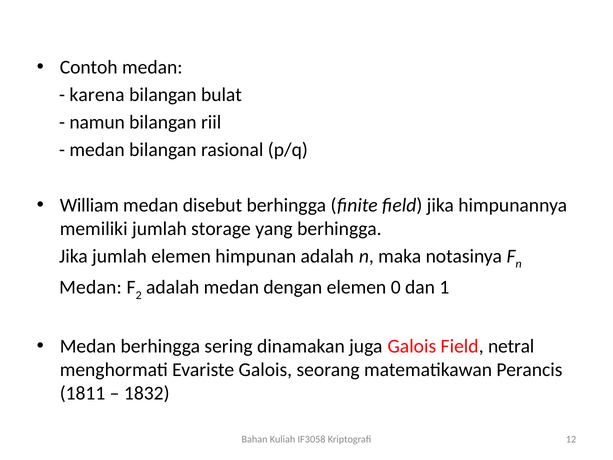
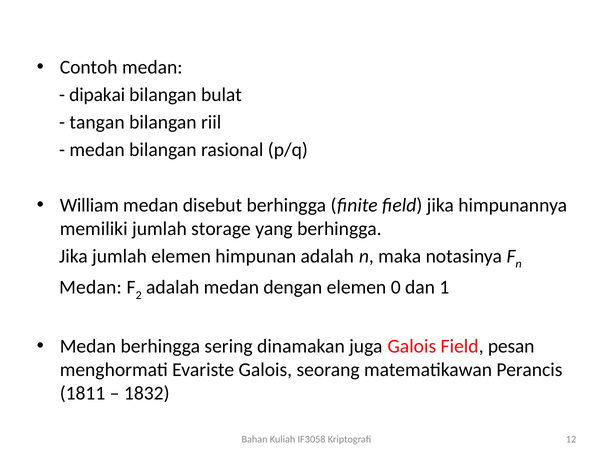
karena: karena -> dipakai (97, 95)
namun: namun -> tangan (97, 122)
netral: netral -> pesan (511, 346)
